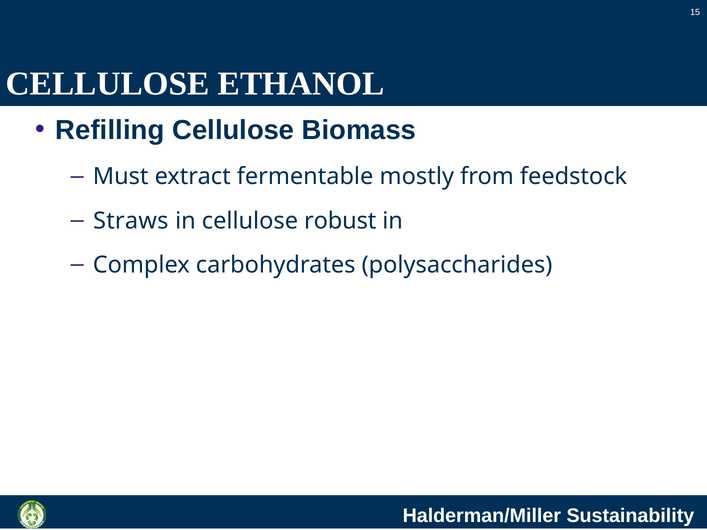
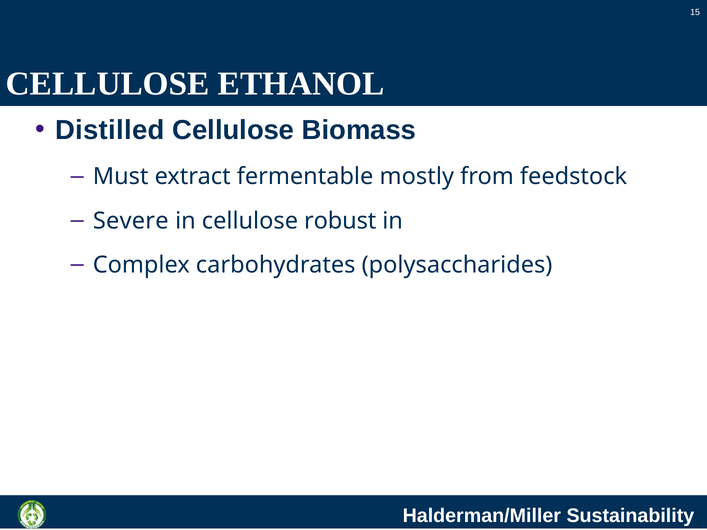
Refilling: Refilling -> Distilled (110, 130)
Straws: Straws -> Severe (131, 221)
